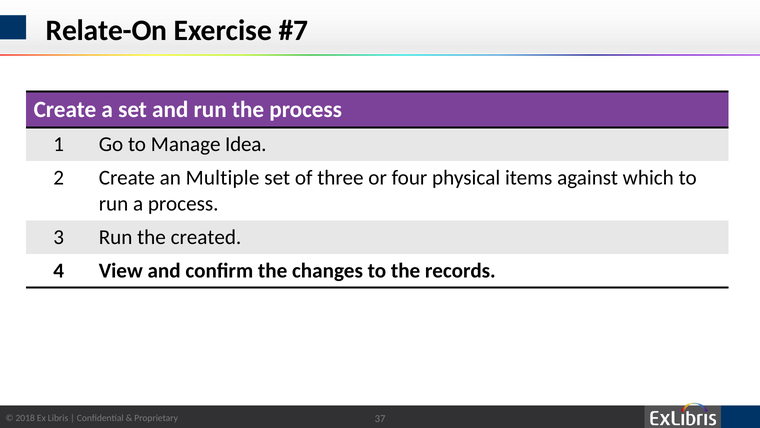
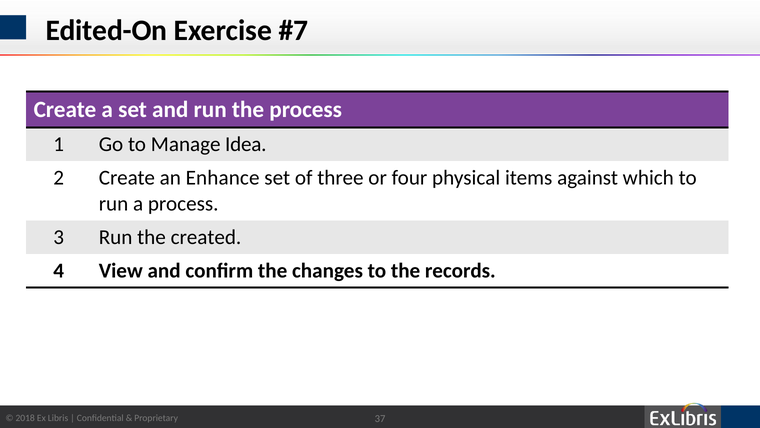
Relate-On: Relate-On -> Edited-On (106, 30)
Multiple: Multiple -> Enhance (223, 178)
